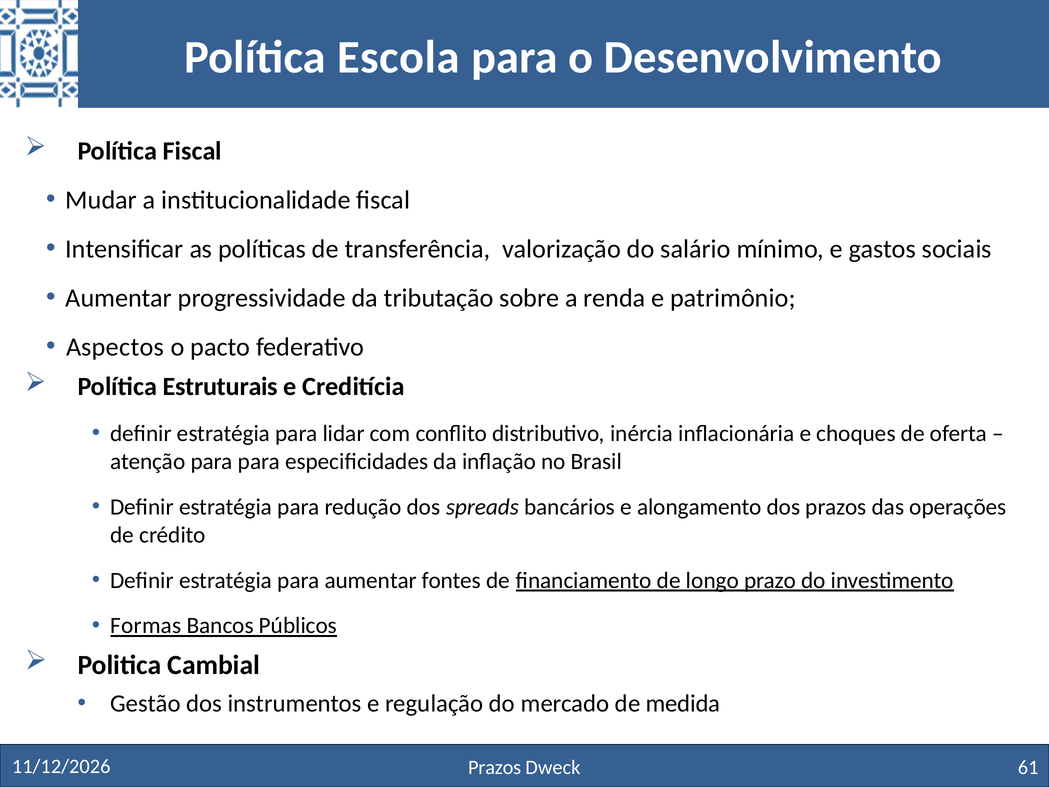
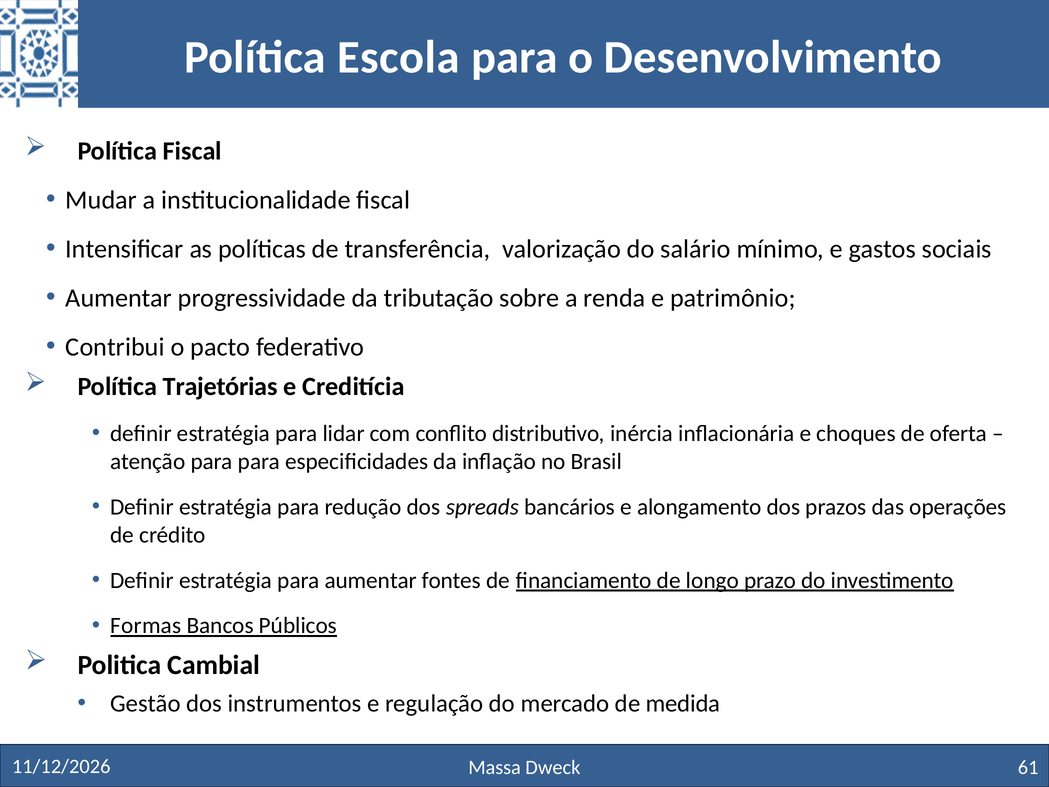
Aspectos: Aspectos -> Contribui (115, 347)
Estruturais: Estruturais -> Trajetórias (220, 386)
Prazos: Prazos -> Massa (495, 767)
